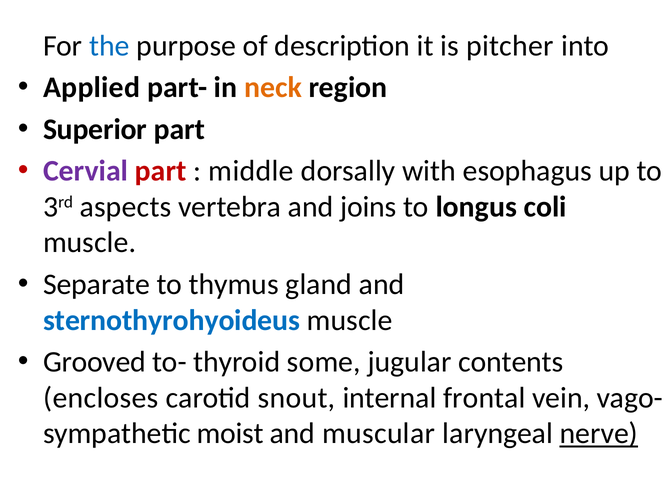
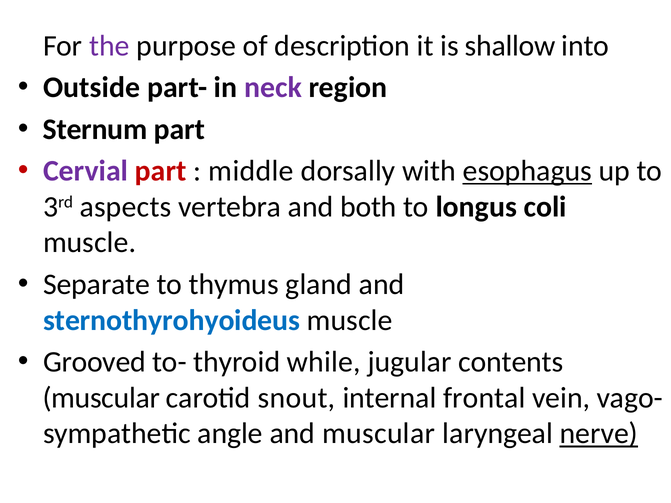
the colour: blue -> purple (109, 46)
pitcher: pitcher -> shallow (510, 46)
Applied: Applied -> Outside (92, 88)
neck colour: orange -> purple (273, 88)
Superior: Superior -> Sternum (95, 129)
esophagus underline: none -> present (527, 171)
joins: joins -> both (368, 207)
some: some -> while (324, 362)
encloses: encloses -> muscular (101, 398)
moist: moist -> angle (230, 434)
